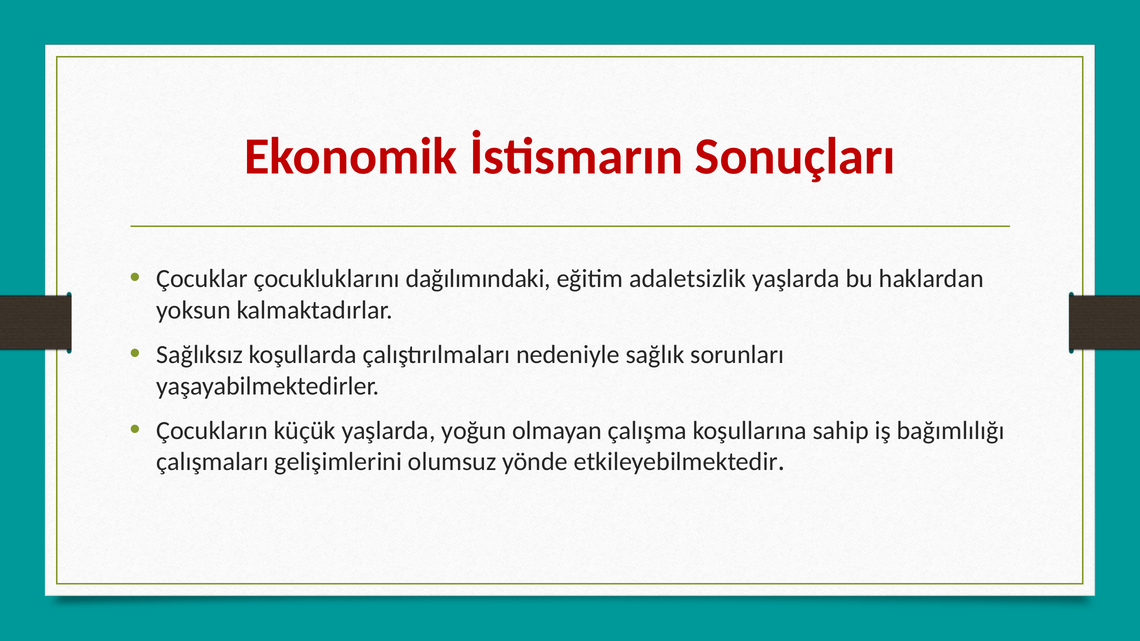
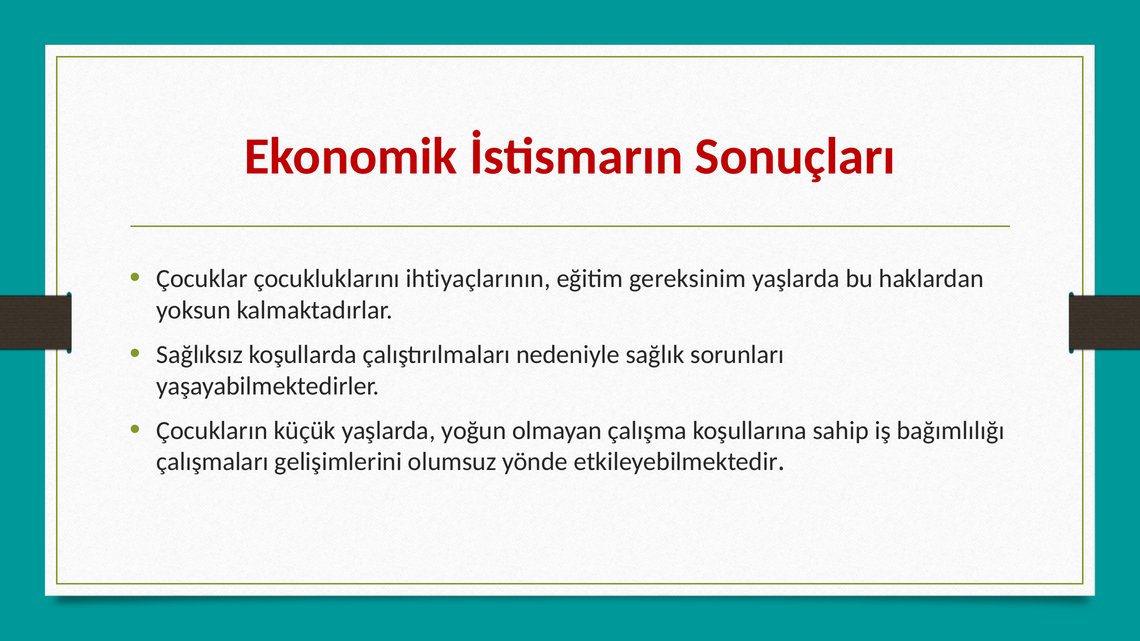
dağılımındaki: dağılımındaki -> ihtiyaçlarının (478, 279)
adaletsizlik: adaletsizlik -> gereksinim (688, 279)
